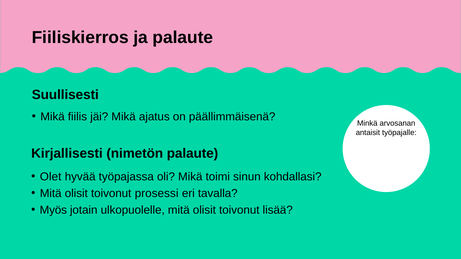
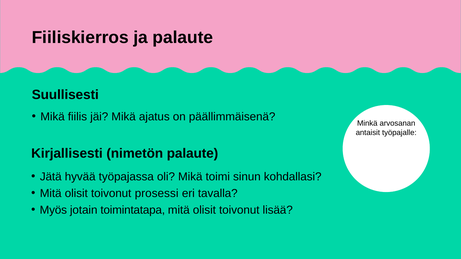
Olet: Olet -> Jätä (51, 177)
ulkopuolelle: ulkopuolelle -> toimintatapa (133, 210)
